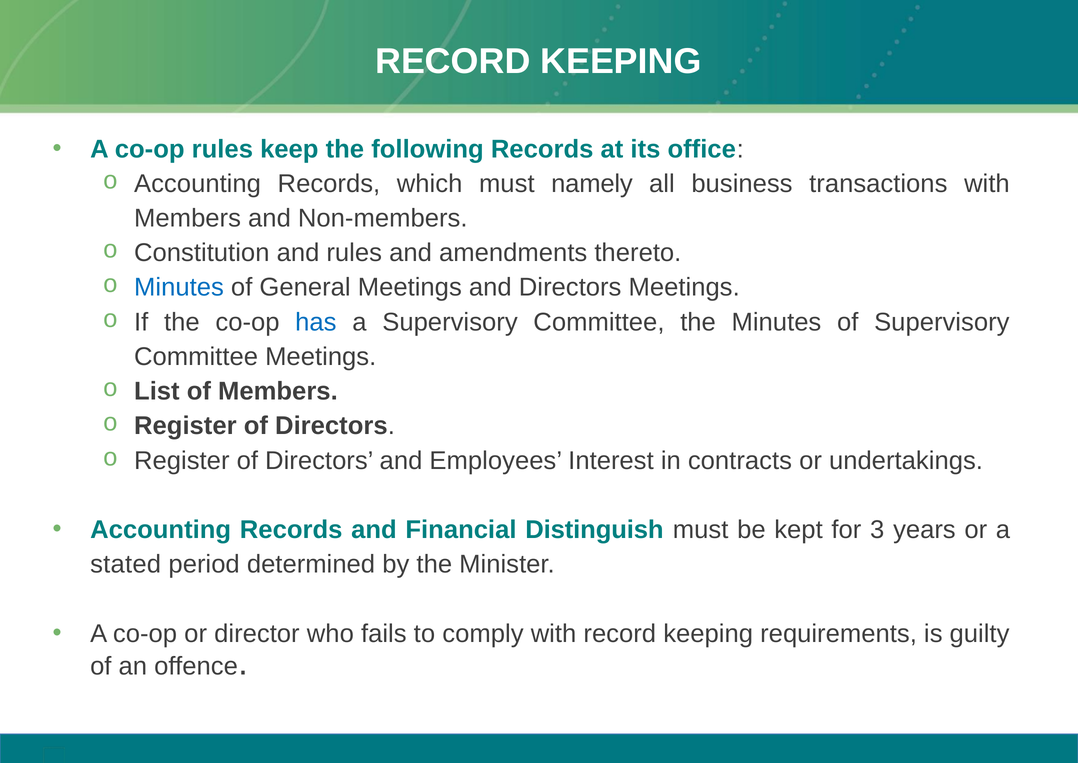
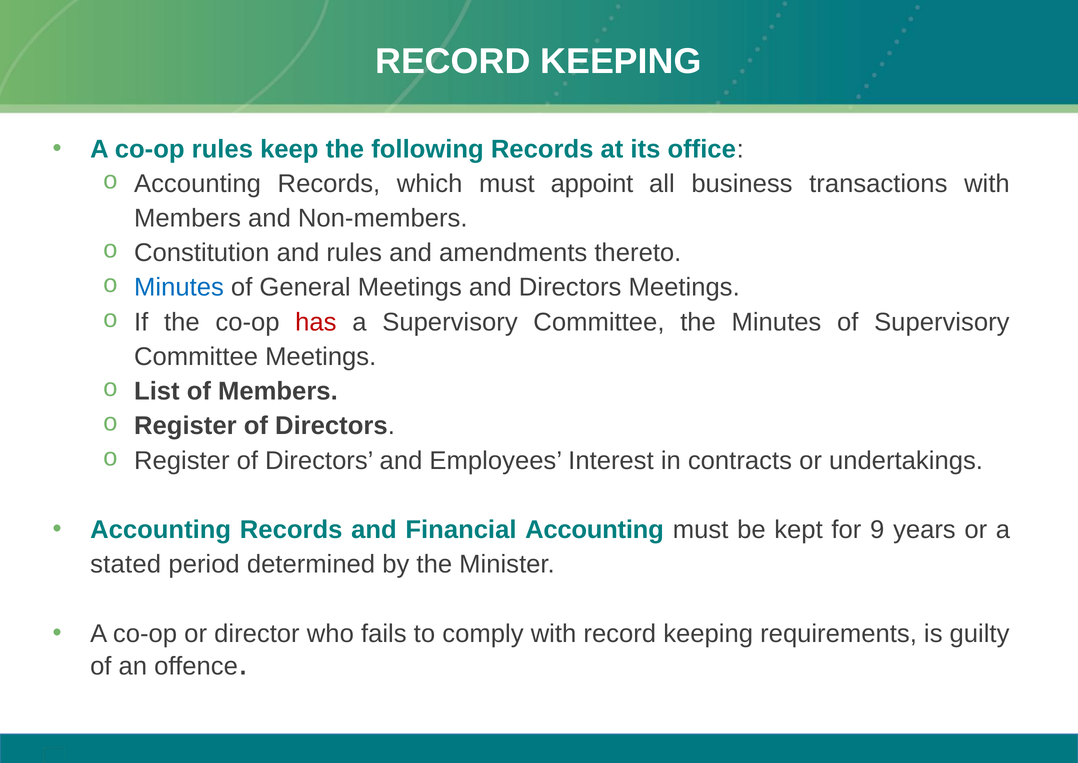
namely: namely -> appoint (592, 184)
has colour: blue -> red (316, 322)
Financial Distinguish: Distinguish -> Accounting (595, 530)
3: 3 -> 9 (877, 530)
